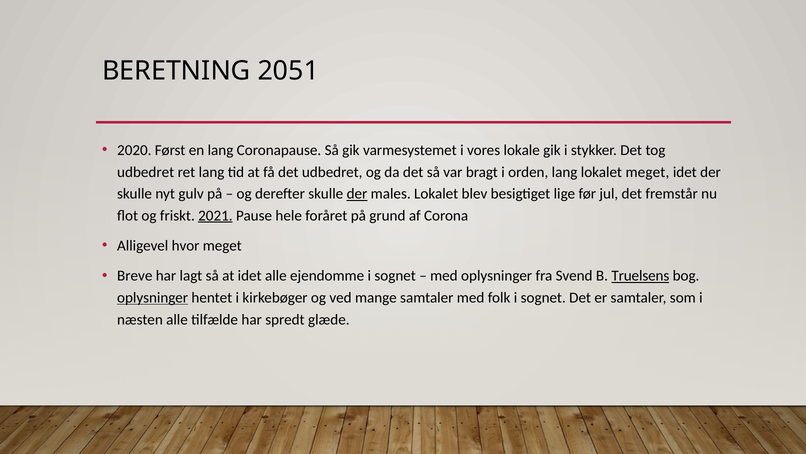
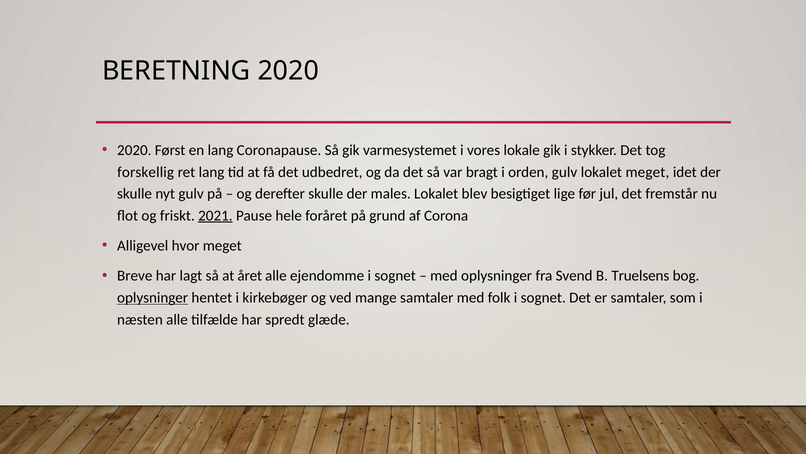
BERETNING 2051: 2051 -> 2020 (288, 71)
udbedret: udbedret -> forskellig (146, 172)
orden lang: lang -> gulv (565, 172)
der underline: present -> none (357, 194)
at idet: idet -> året (250, 276)
Truelsens underline: present -> none (640, 276)
